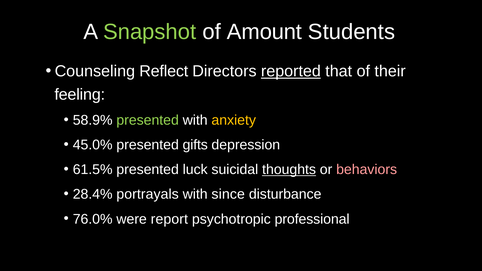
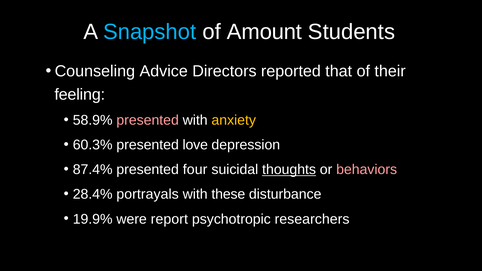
Snapshot colour: light green -> light blue (150, 32)
Reflect: Reflect -> Advice (164, 71)
reported underline: present -> none (291, 71)
presented colour: light green -> pink (148, 120)
45.0%: 45.0% -> 60.3% (93, 145)
gifts: gifts -> love (195, 145)
61.5%: 61.5% -> 87.4% (93, 170)
luck: luck -> four (195, 170)
since: since -> these (228, 194)
76.0%: 76.0% -> 19.9% (93, 219)
professional: professional -> researchers (312, 219)
